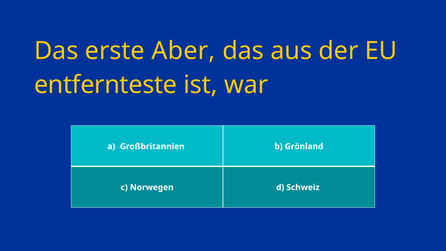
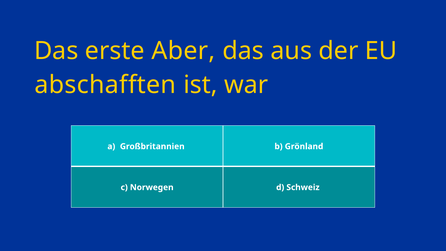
entfernteste: entfernteste -> abschafften (105, 85)
